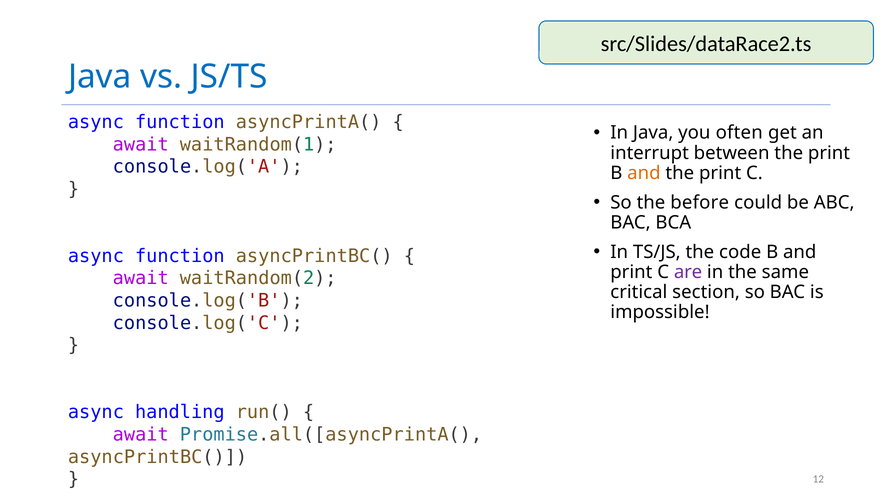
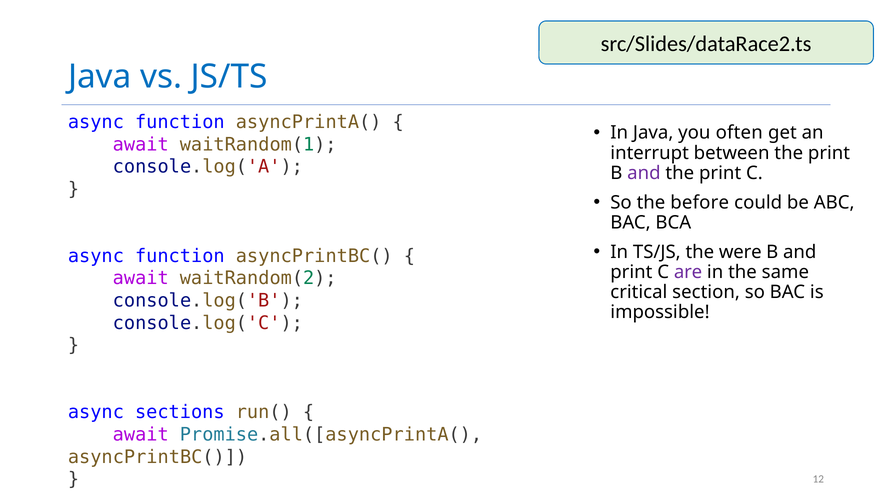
and colour: orange -> purple (644, 173)
code: code -> were (740, 252)
handling: handling -> sections (180, 412)
